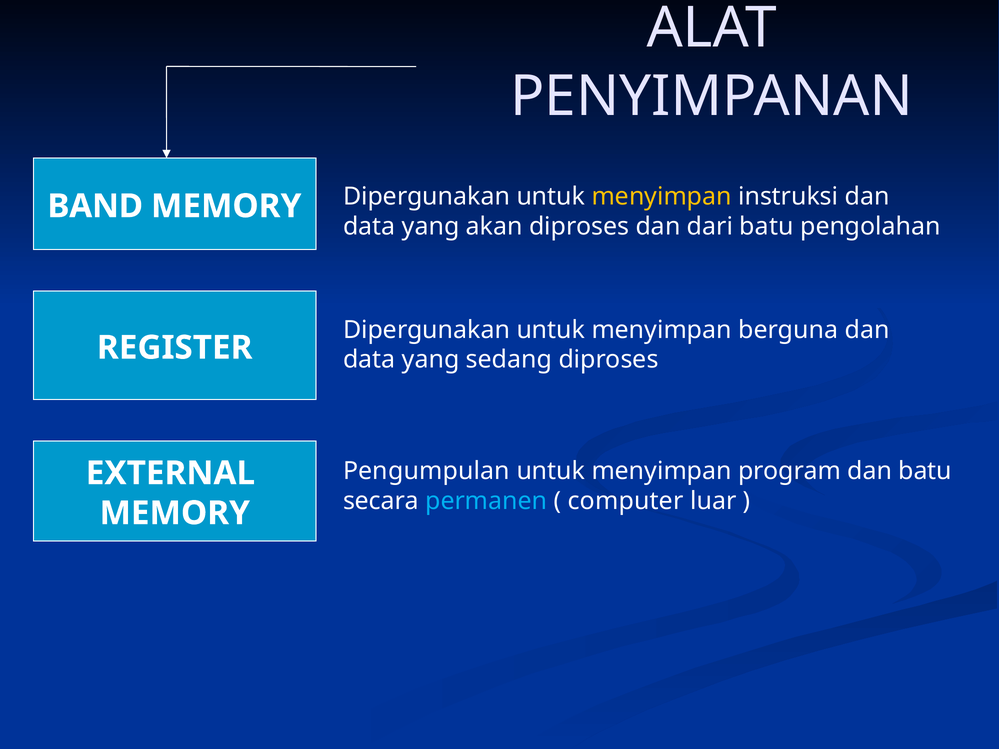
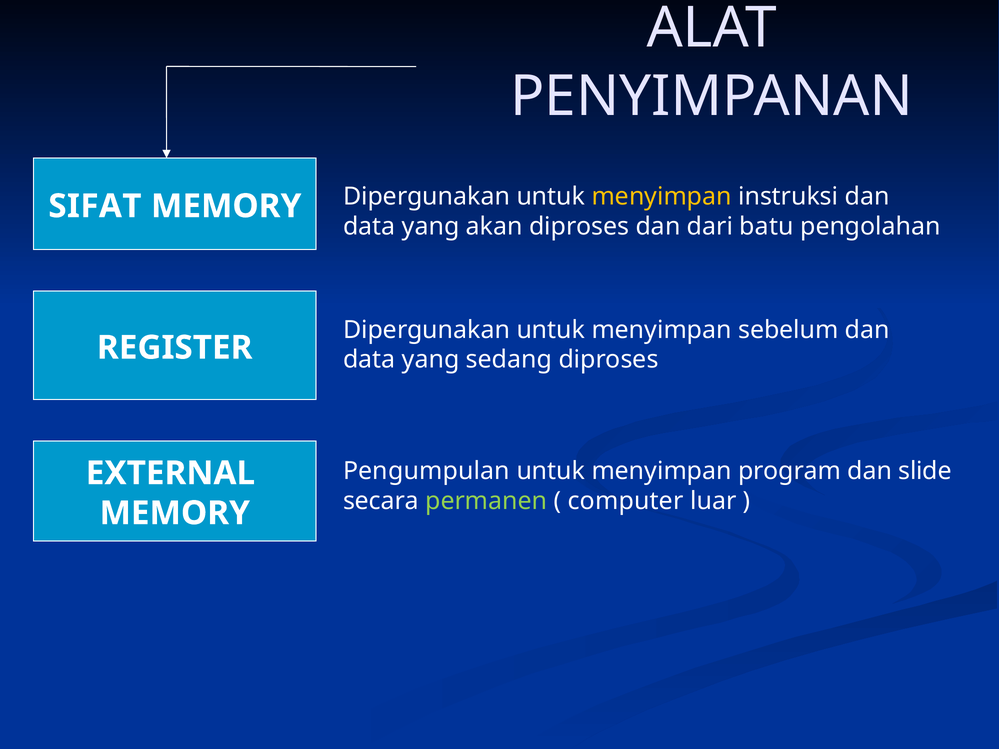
BAND: BAND -> SIFAT (95, 206)
berguna: berguna -> sebelum (788, 330)
dan batu: batu -> slide (925, 471)
permanen colour: light blue -> light green (486, 501)
